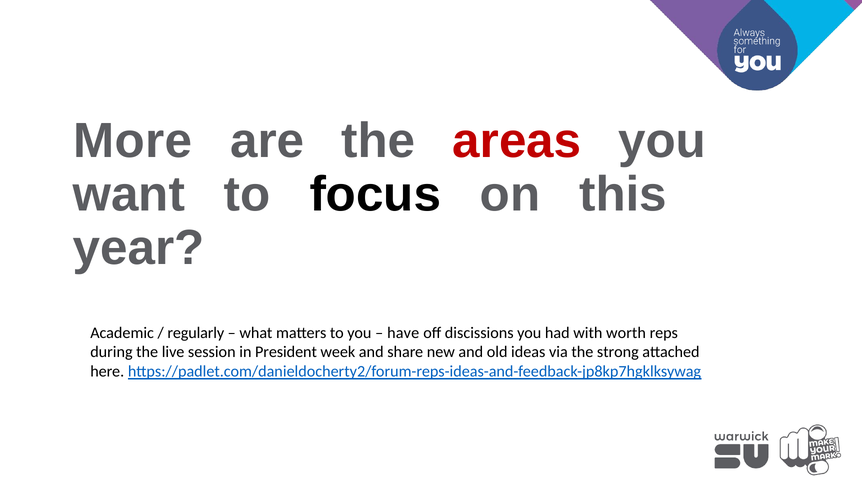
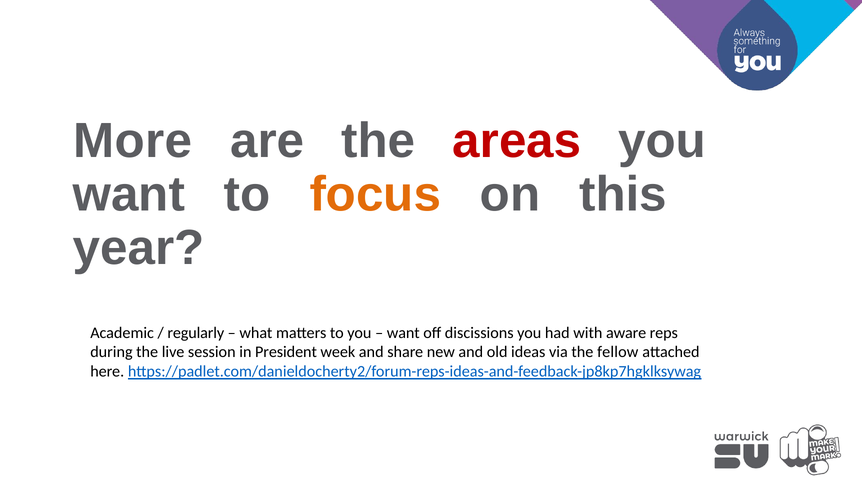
focus colour: black -> orange (375, 194)
have: have -> want (403, 333)
worth: worth -> aware (626, 333)
strong: strong -> fellow (618, 352)
